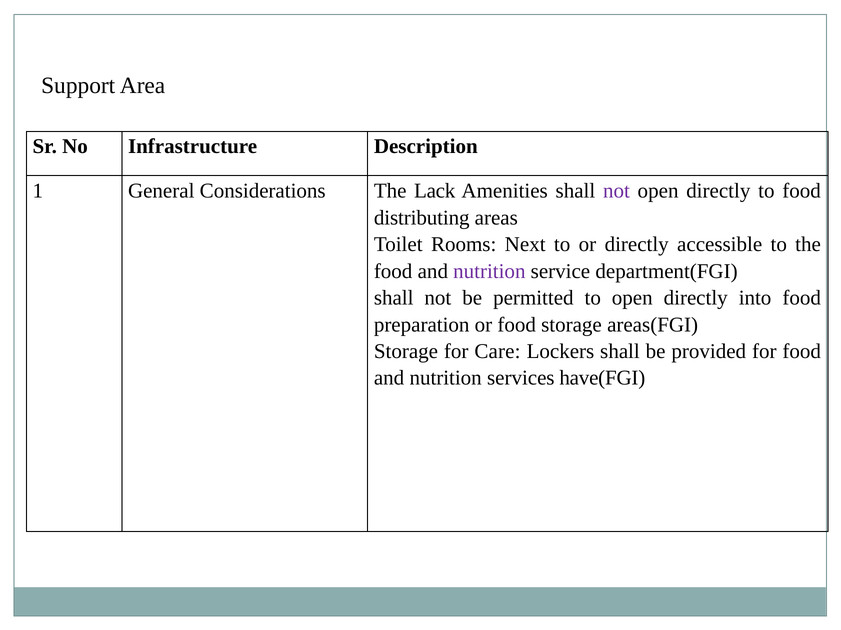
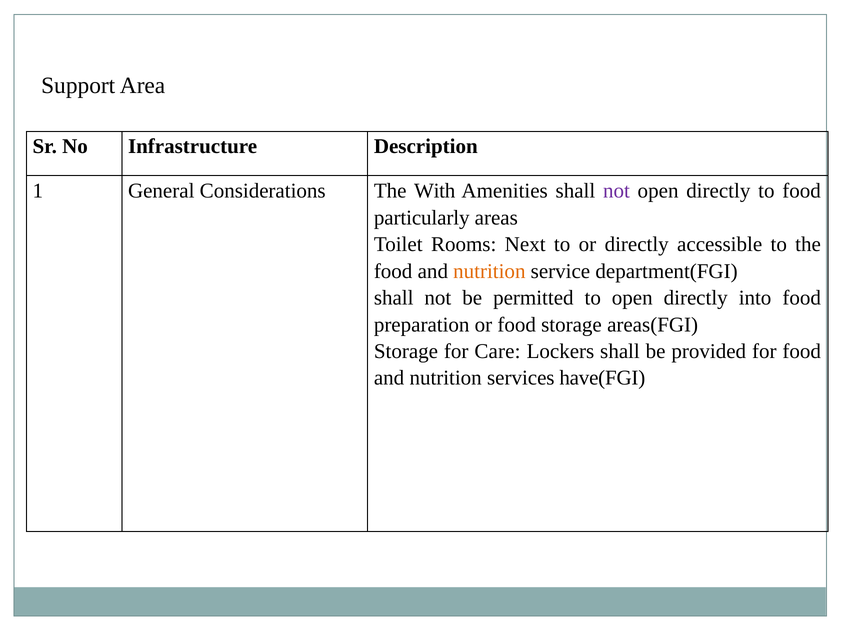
Lack: Lack -> With (435, 191)
distributing: distributing -> particularly (422, 218)
nutrition colour: purple -> orange (489, 271)
